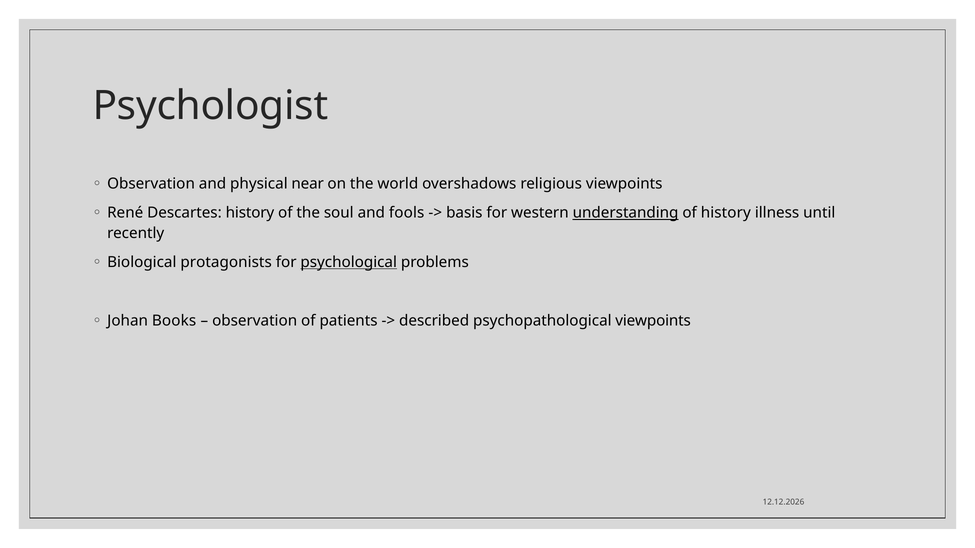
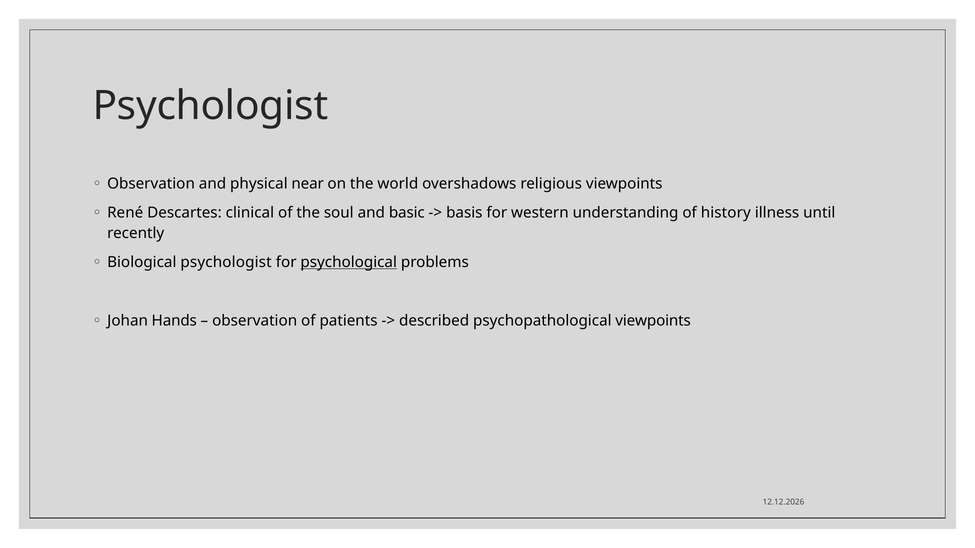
Descartes history: history -> clinical (250, 213)
fools: fools -> basic (407, 213)
understanding underline: present -> none (626, 213)
Biological protagonists: protagonists -> psychologist (226, 262)
Books: Books -> Hands (174, 321)
